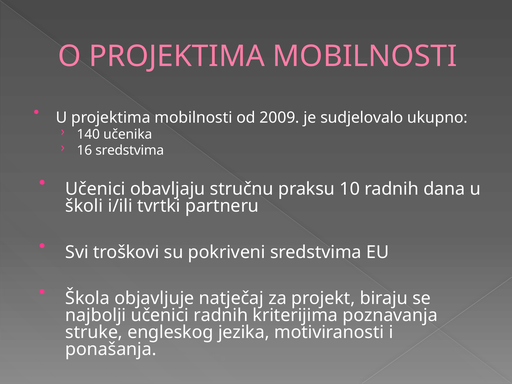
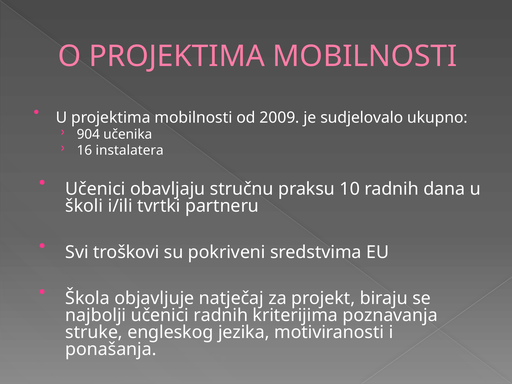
140: 140 -> 904 (88, 134)
16 sredstvima: sredstvima -> instalatera (130, 150)
